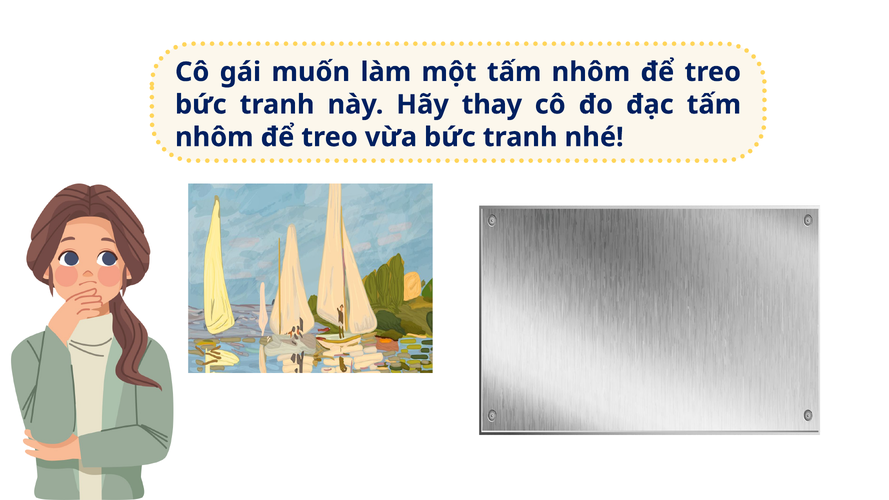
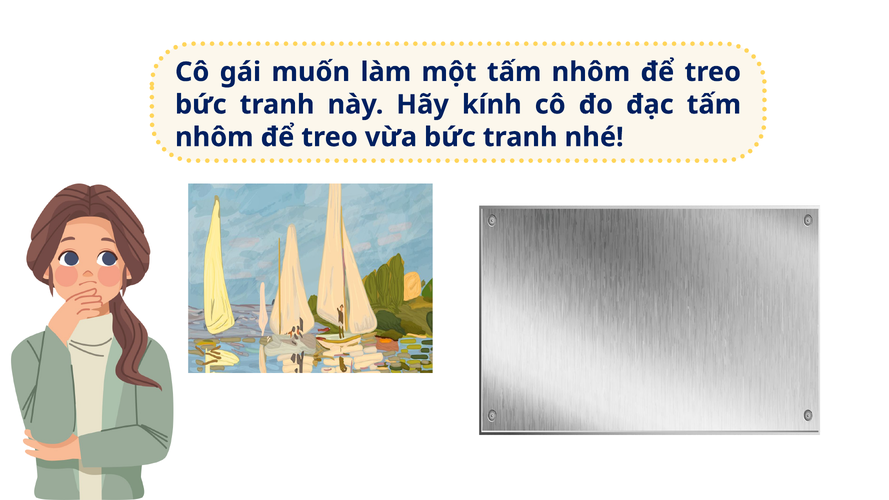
thay: thay -> kính (492, 105)
